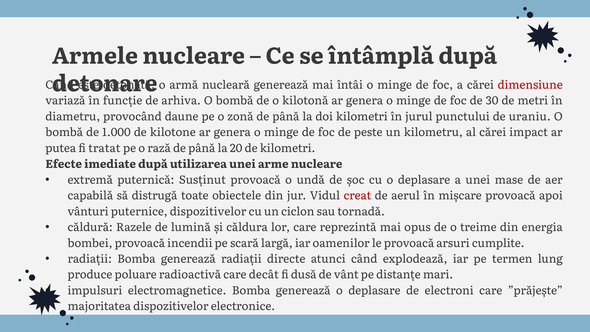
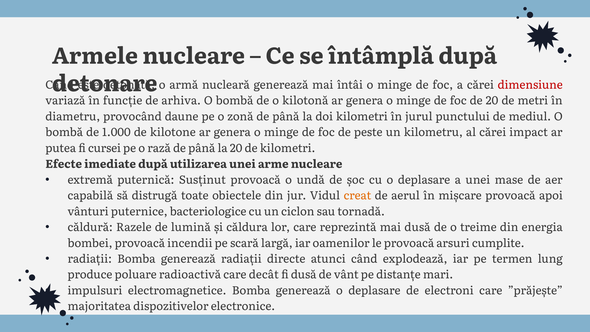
de 30: 30 -> 20 (492, 101)
uraniu: uraniu -> mediul (530, 117)
tratat: tratat -> cursei (104, 148)
creat colour: red -> orange (357, 196)
puternice dispozitivelor: dispozitivelor -> bacteriologice (208, 211)
mai opus: opus -> dusă (417, 227)
